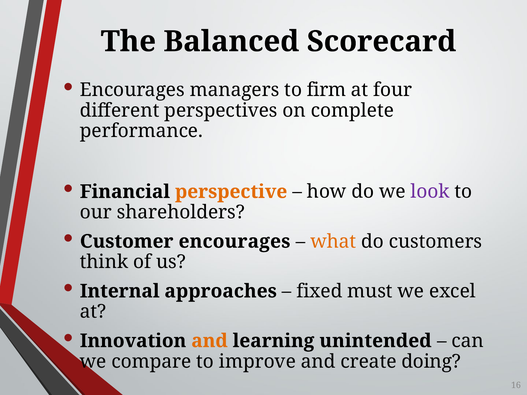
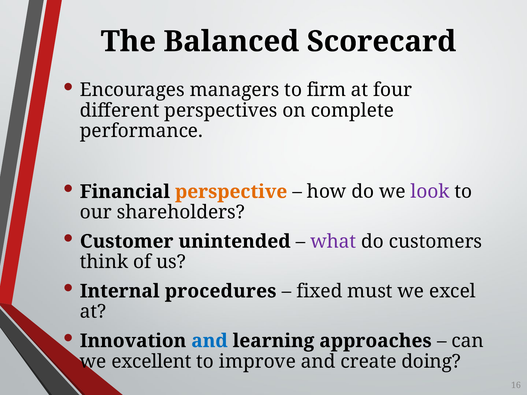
Customer encourages: encourages -> unintended (235, 242)
what colour: orange -> purple (333, 242)
approaches: approaches -> procedures (221, 291)
and colour: orange -> blue (210, 341)
unintended: unintended -> approaches (375, 341)
compare: compare -> excellent (151, 362)
